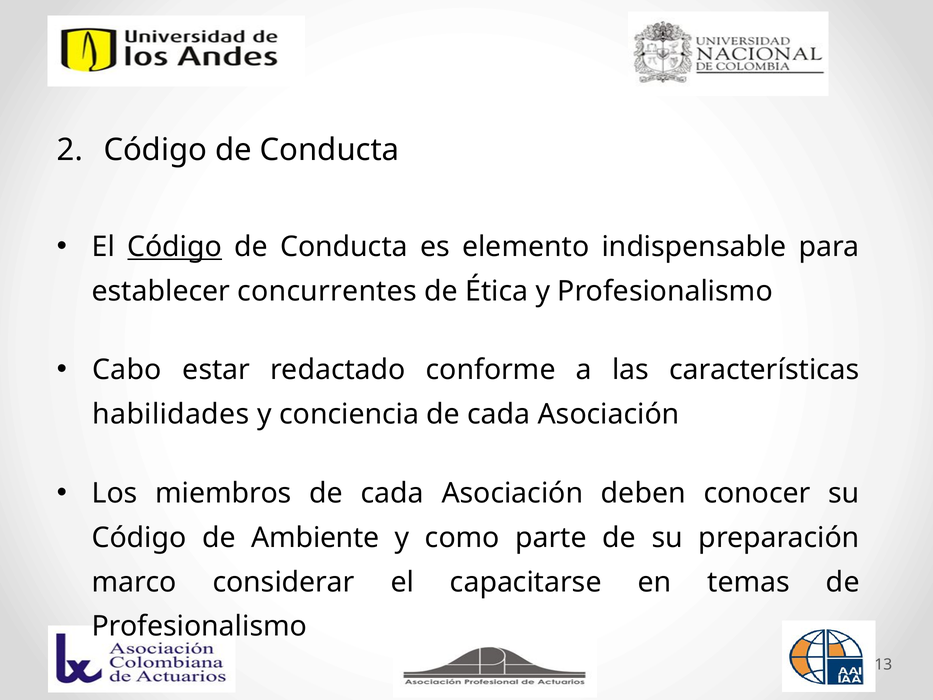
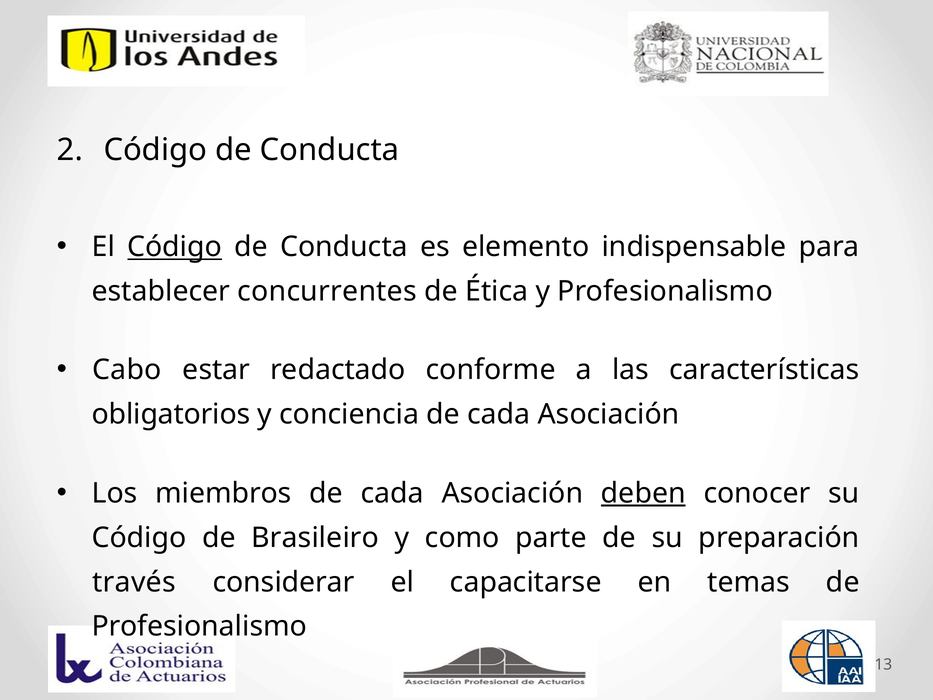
habilidades: habilidades -> obligatorios (171, 414)
deben underline: none -> present (643, 493)
Ambiente: Ambiente -> Brasileiro (315, 537)
marco: marco -> través (134, 582)
